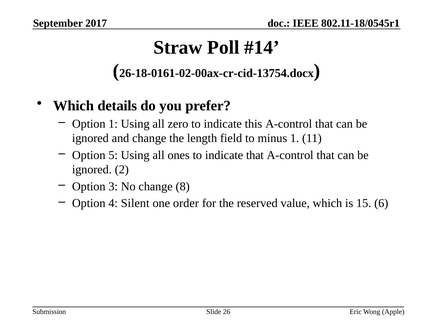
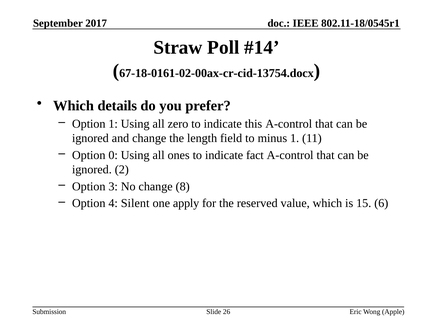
26-18-0161-02-00ax-cr-cid-13754.docx: 26-18-0161-02-00ax-cr-cid-13754.docx -> 67-18-0161-02-00ax-cr-cid-13754.docx (216, 73)
5: 5 -> 0 (113, 155)
indicate that: that -> fact (255, 155)
order: order -> apply (186, 203)
